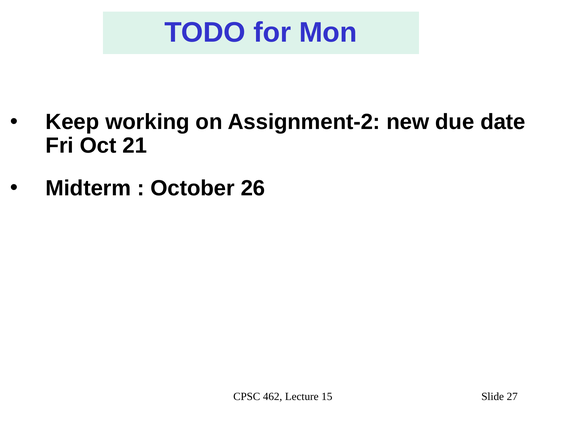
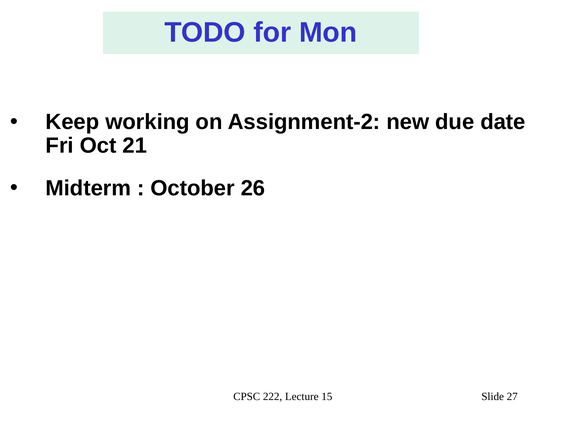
462: 462 -> 222 (273, 397)
